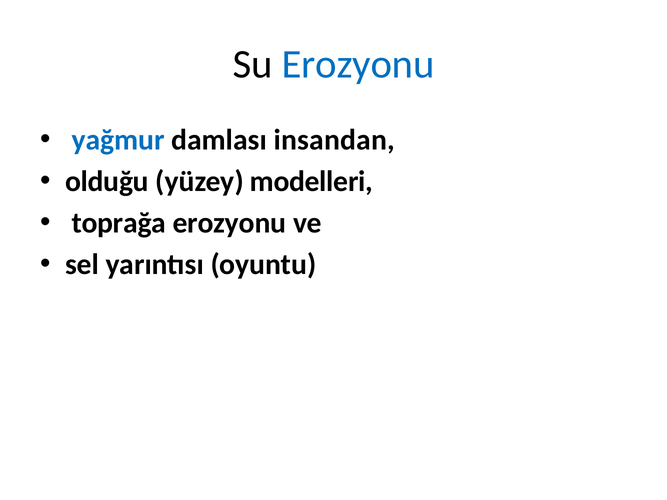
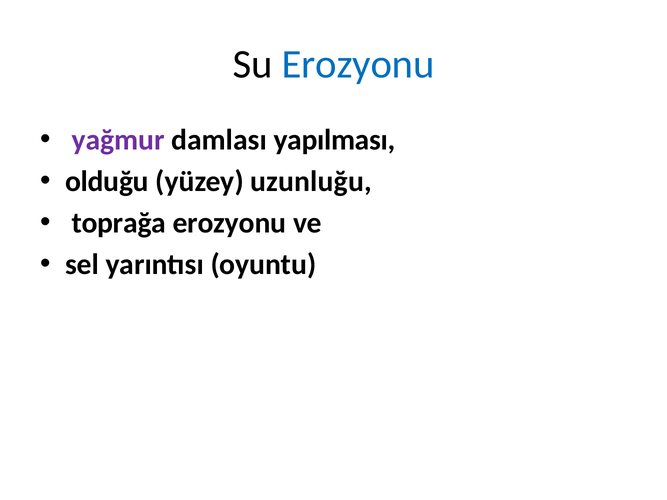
yağmur colour: blue -> purple (118, 140)
insandan: insandan -> yapılması (334, 140)
modelleri: modelleri -> uzunluğu (311, 181)
